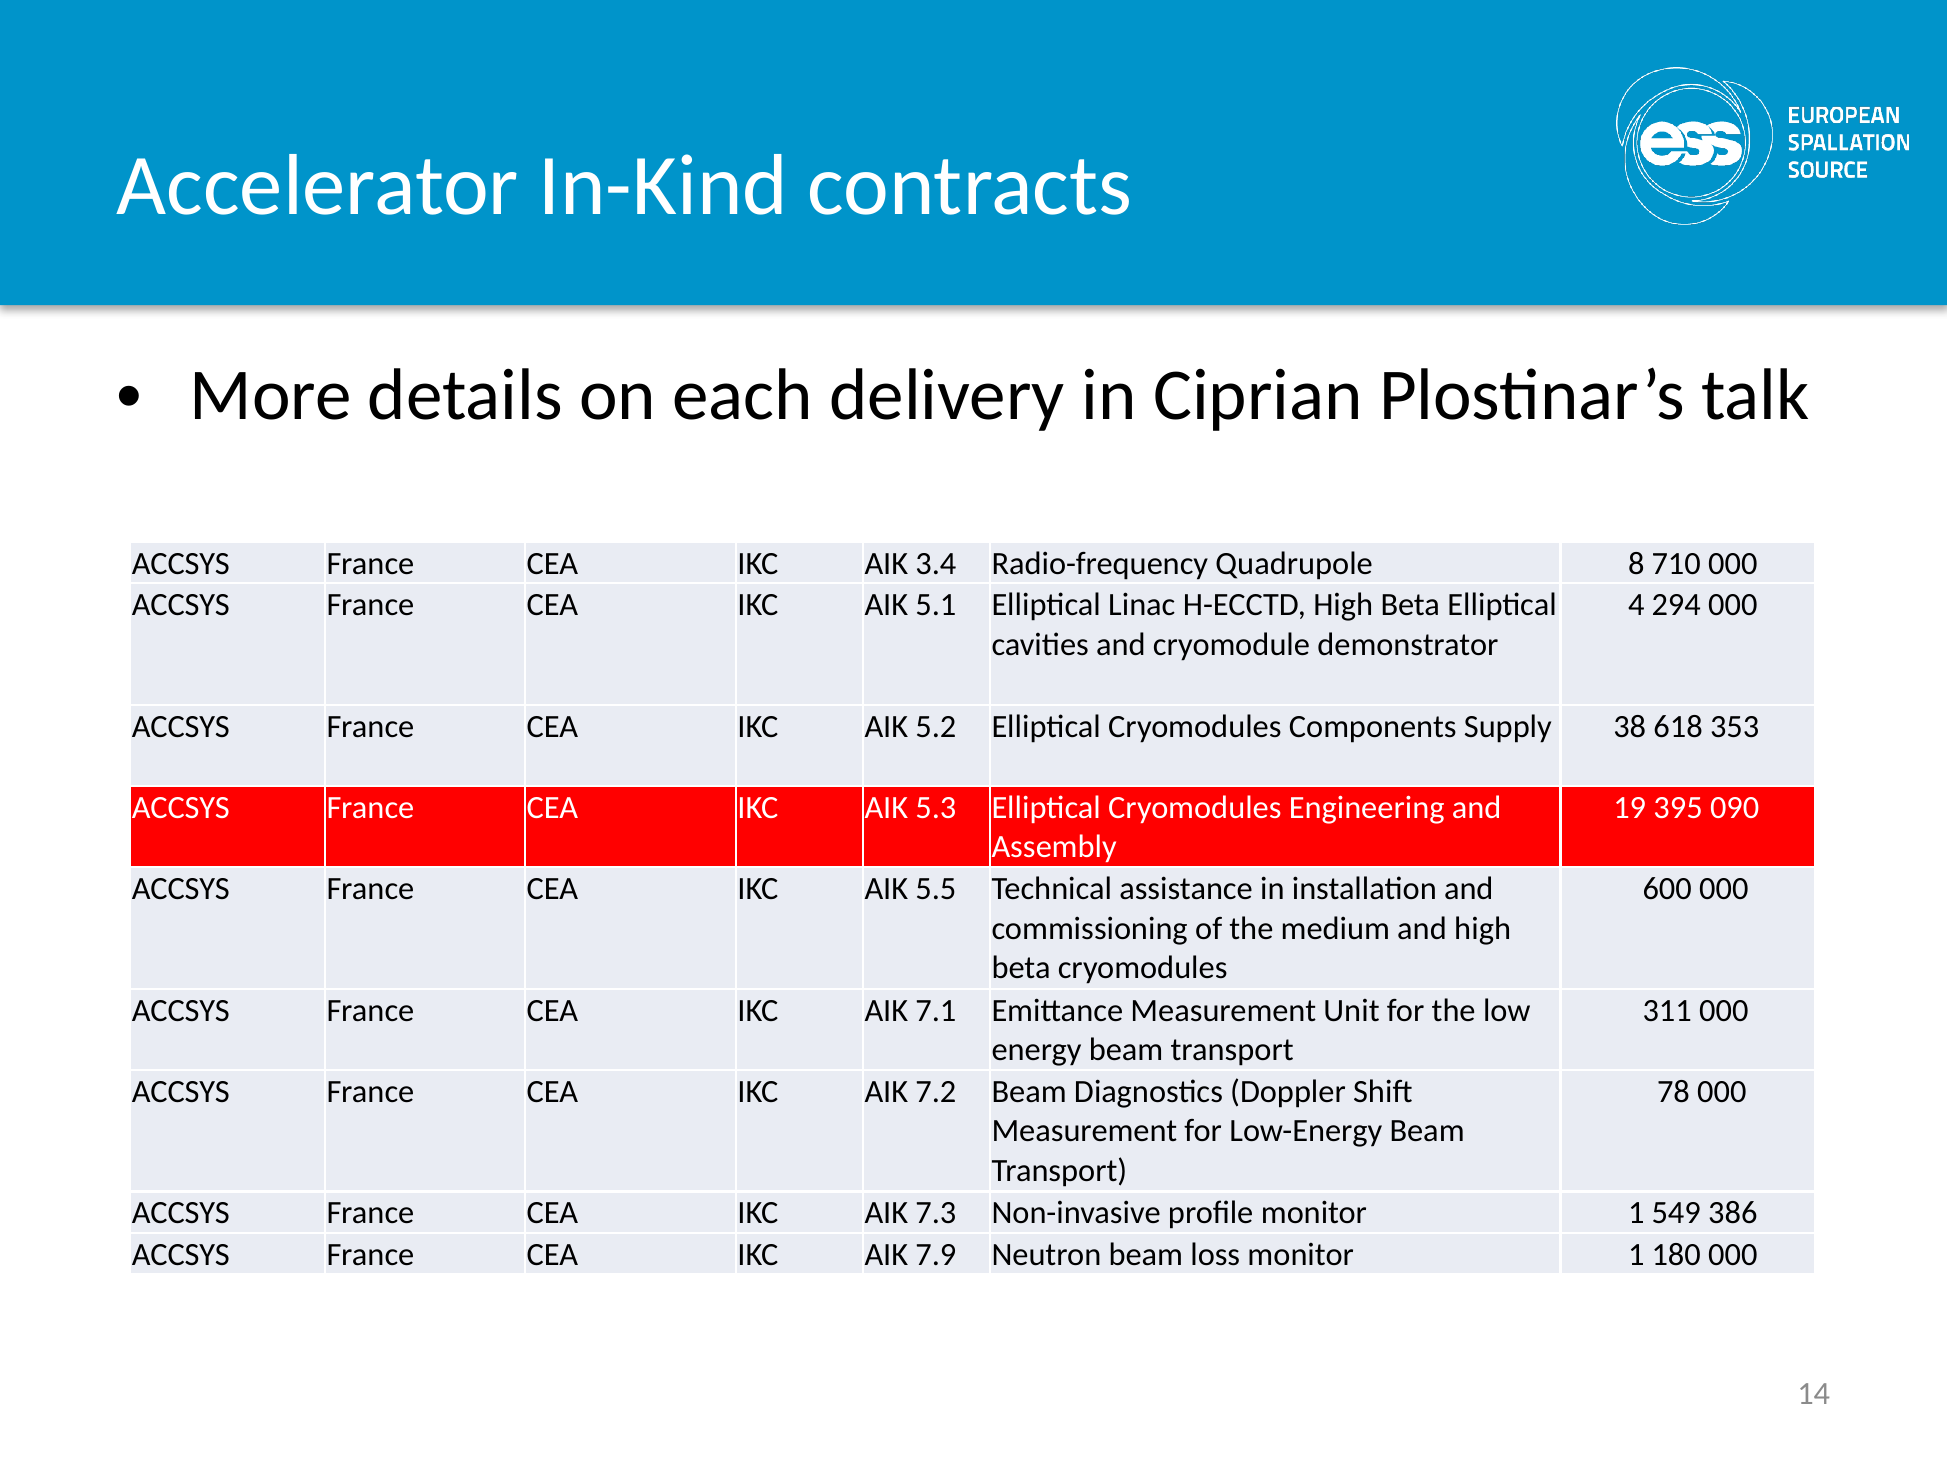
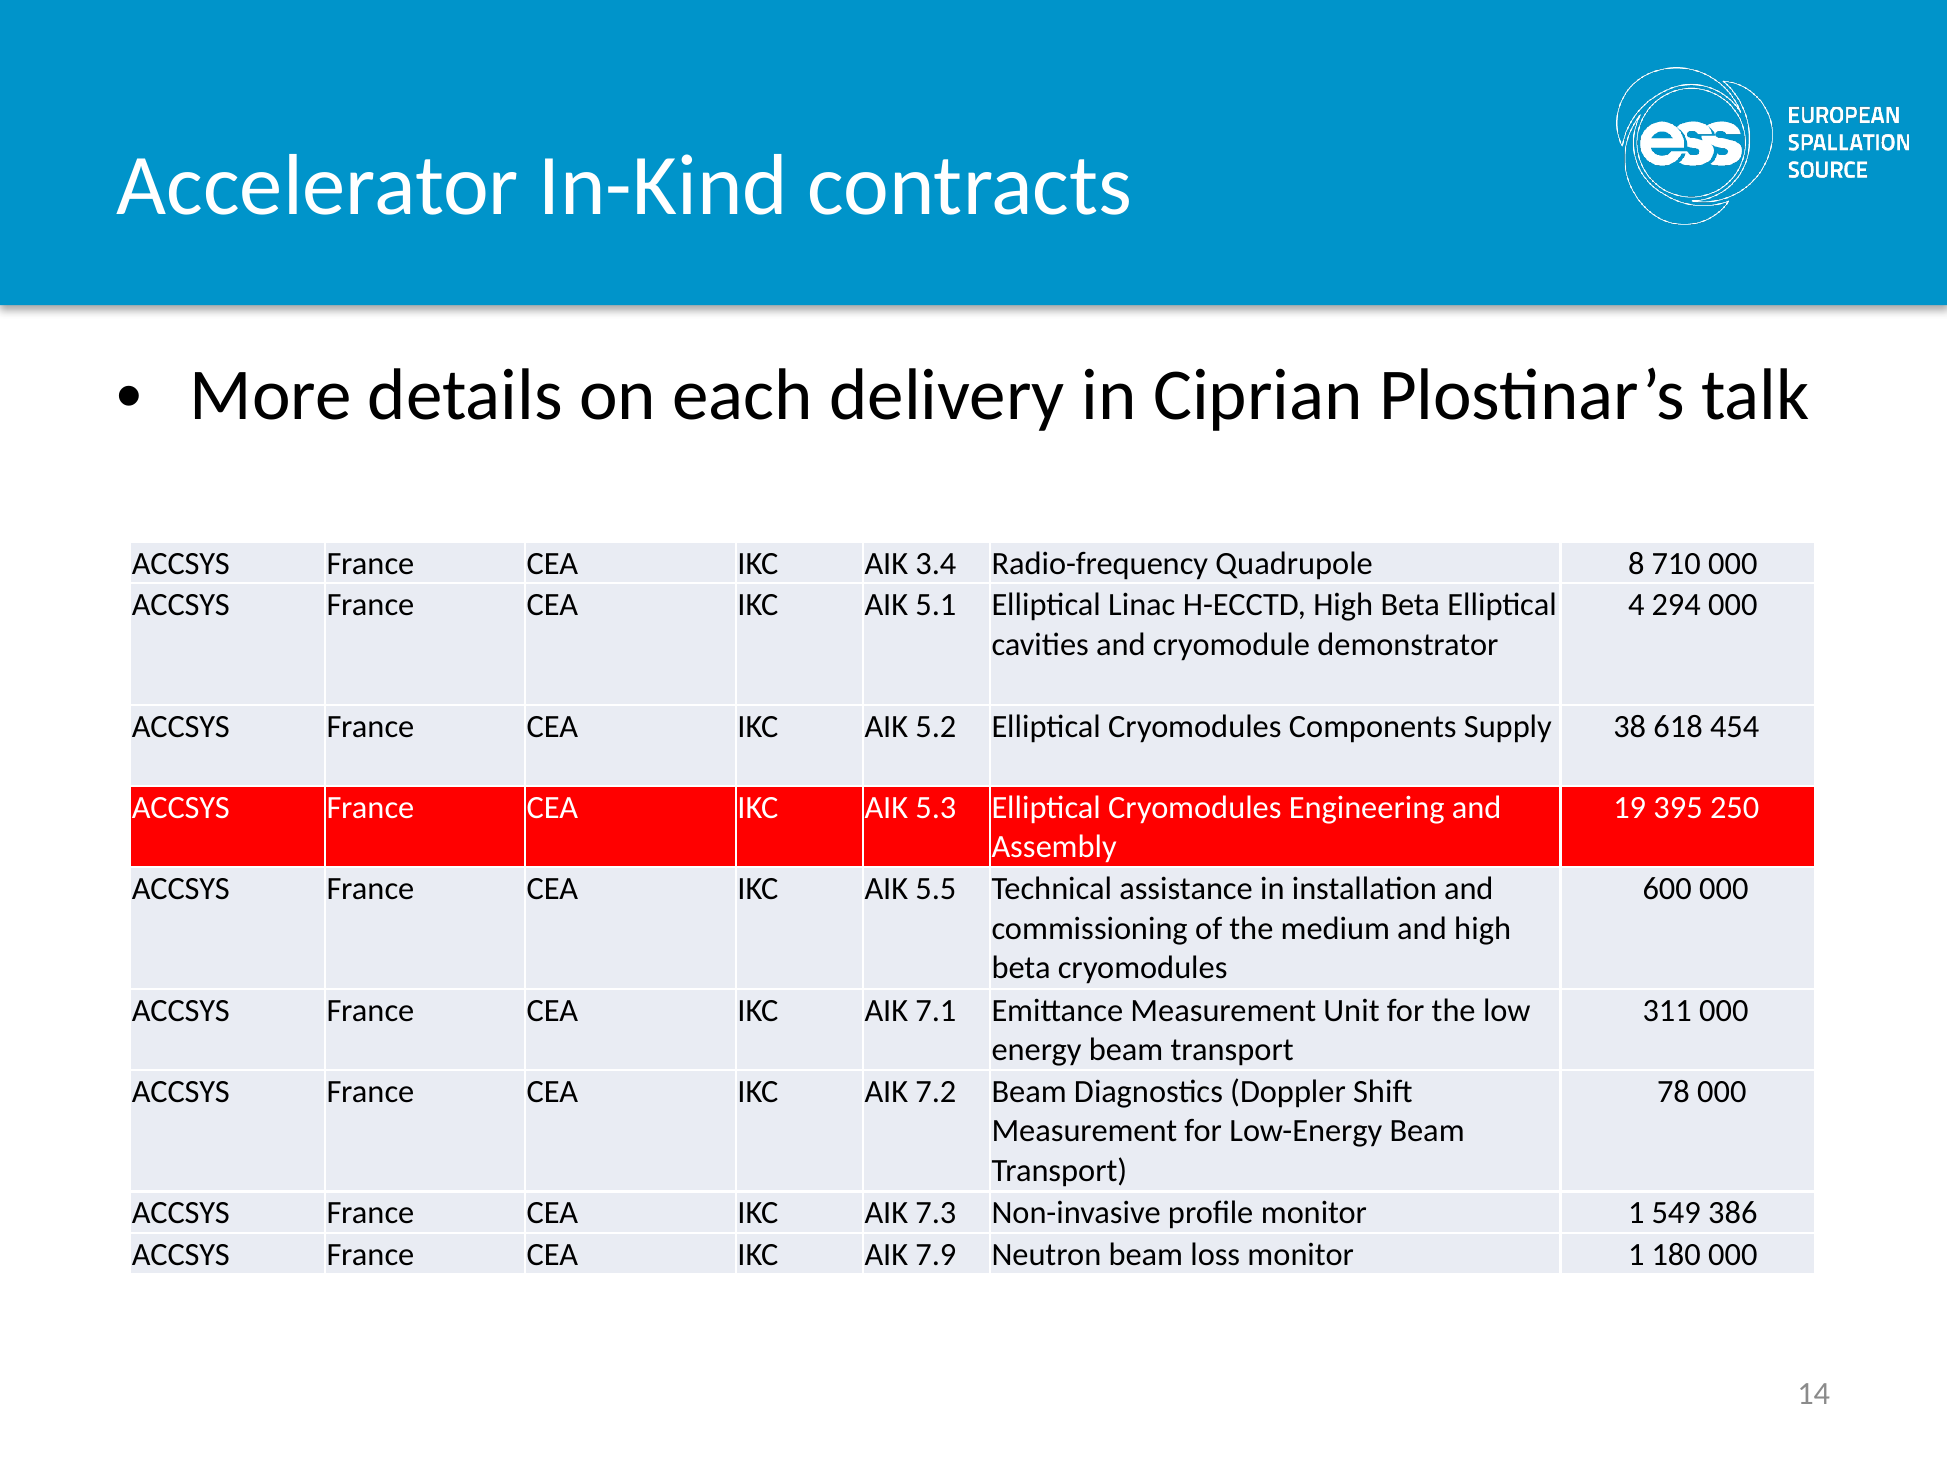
353: 353 -> 454 (1735, 727)
090: 090 -> 250 (1735, 808)
